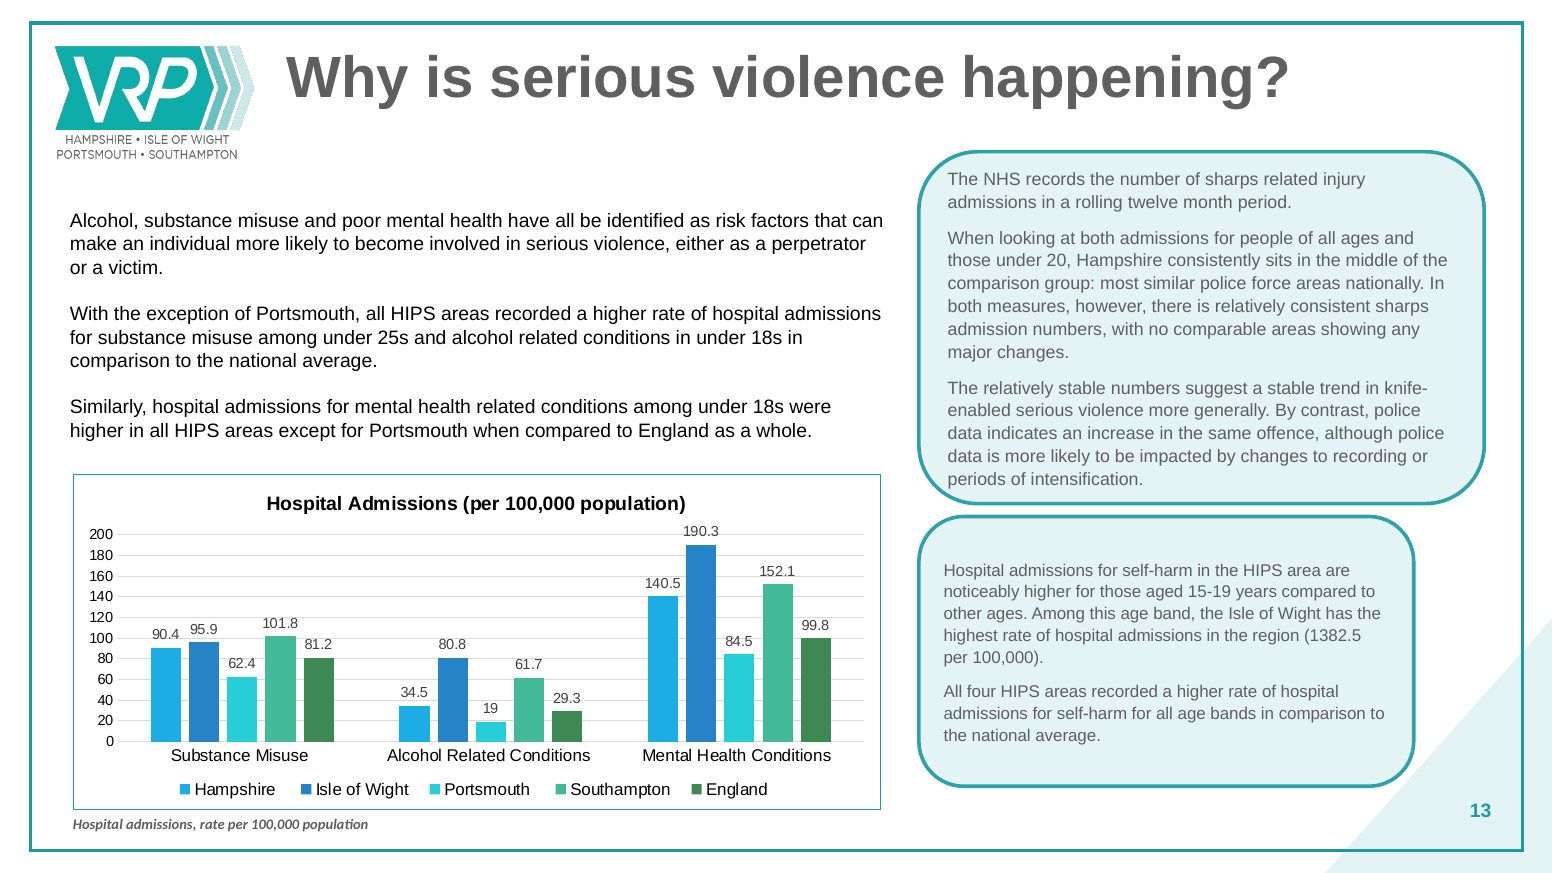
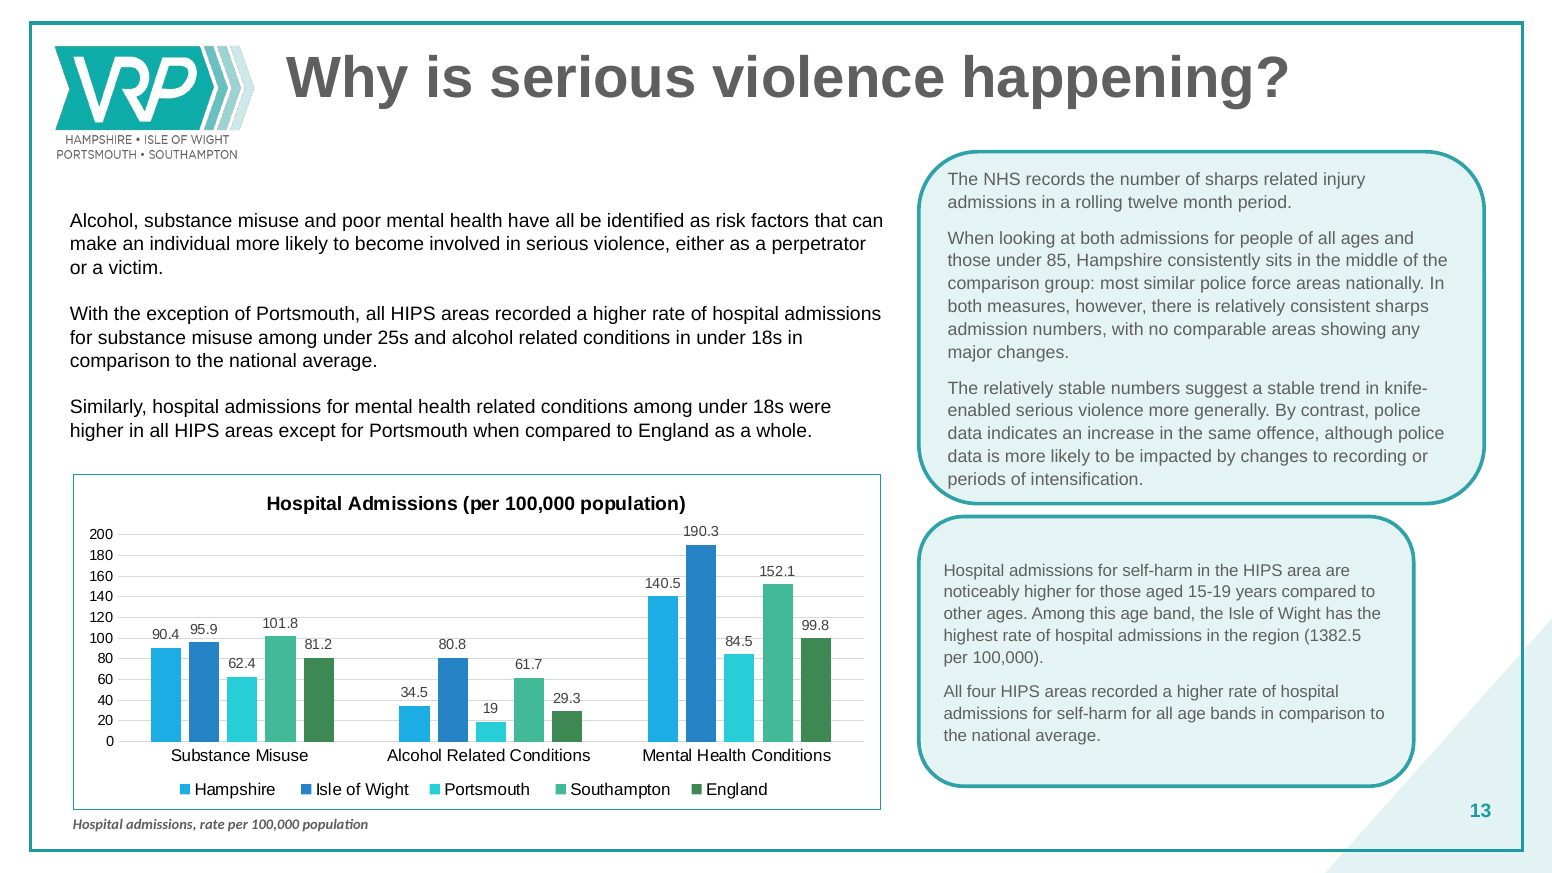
under 20: 20 -> 85 (1059, 261)
